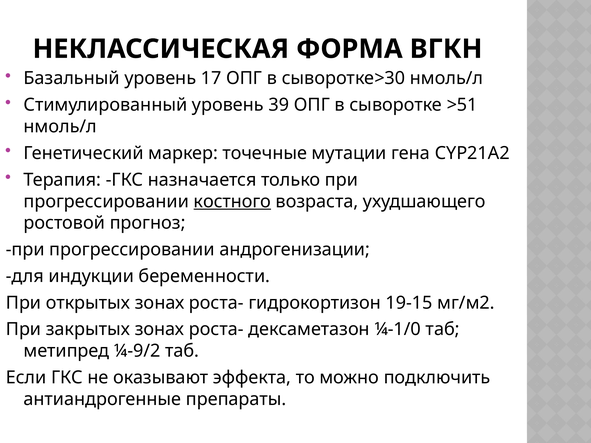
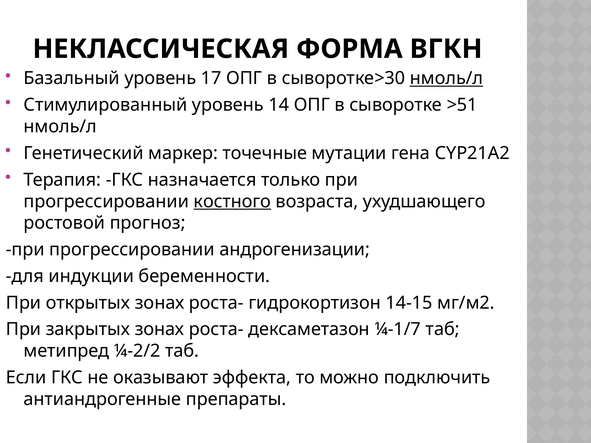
нмоль/л underline: none -> present (446, 78)
39: 39 -> 14 (279, 105)
19-15: 19-15 -> 14-15 (409, 303)
¼-1/0: ¼-1/0 -> ¼-1/7 (398, 330)
¼-9/2: ¼-9/2 -> ¼-2/2 (137, 351)
